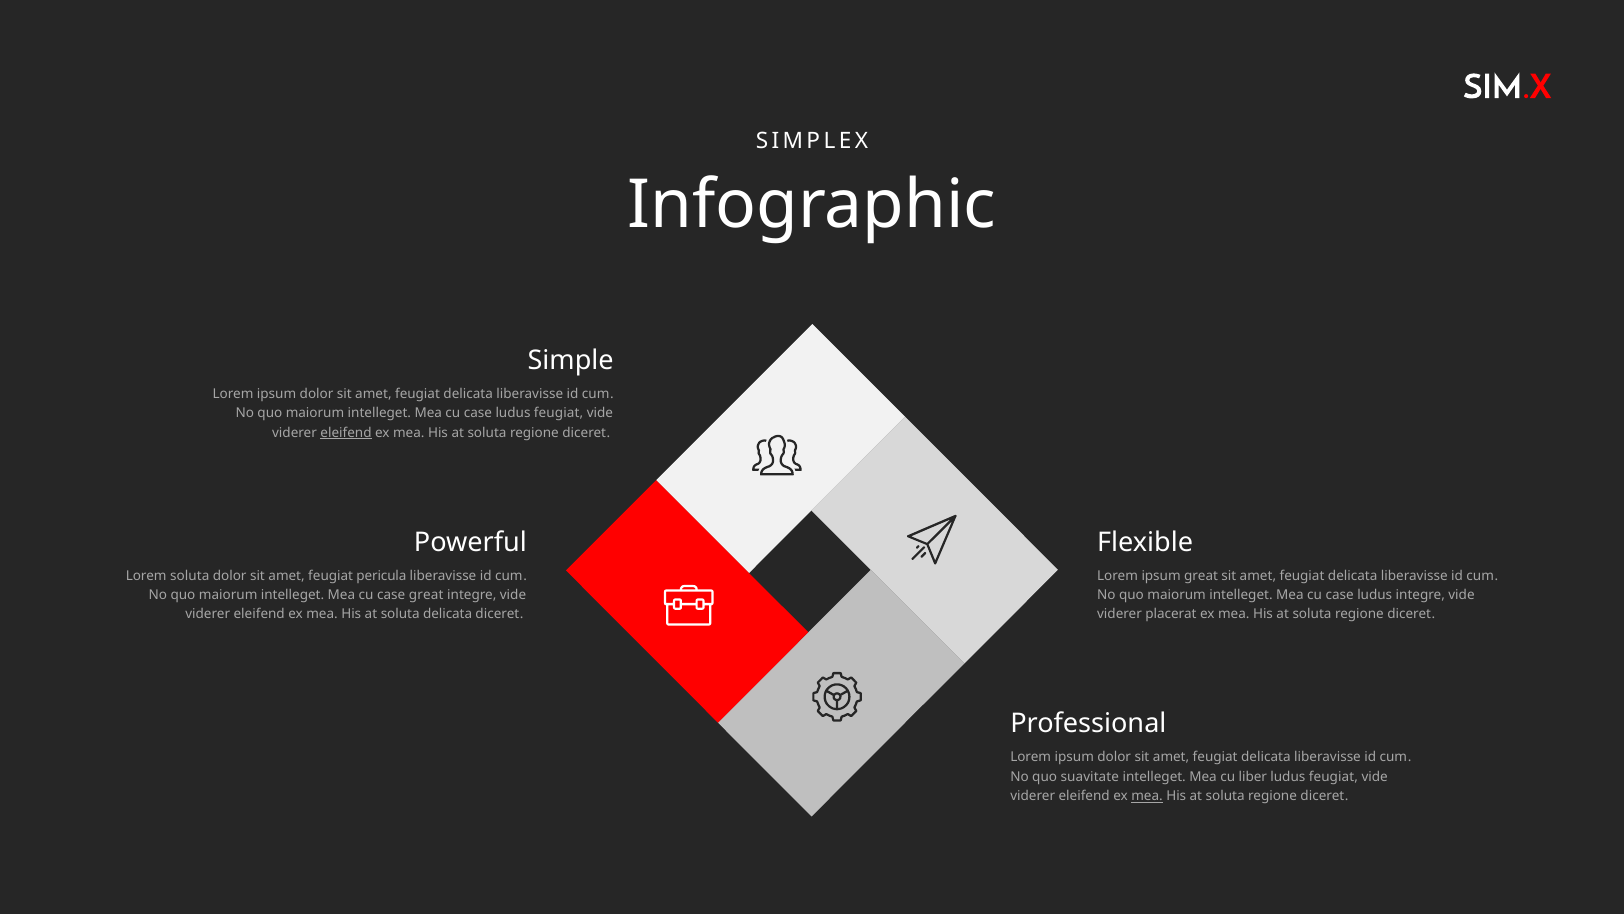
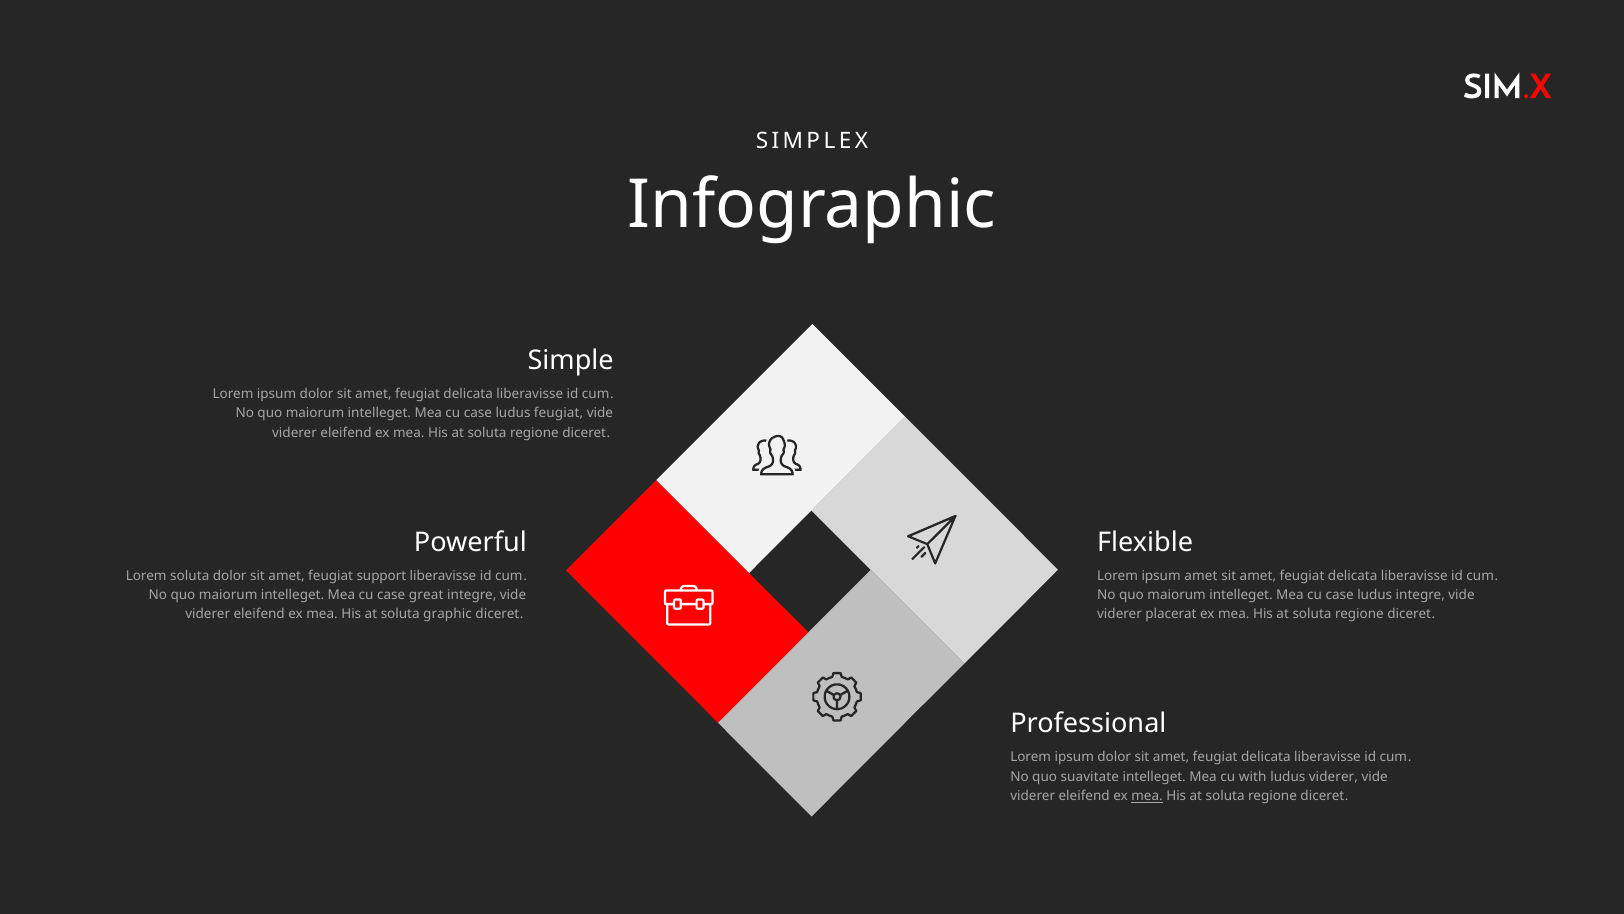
eleifend underline: present -> none (346, 432)
pericula: pericula -> support (381, 575)
ipsum great: great -> amet (1201, 575)
soluta delicata: delicata -> graphic (448, 614)
liber: liber -> with (1253, 776)
feugiat: feugiat -> viderer (1333, 776)
